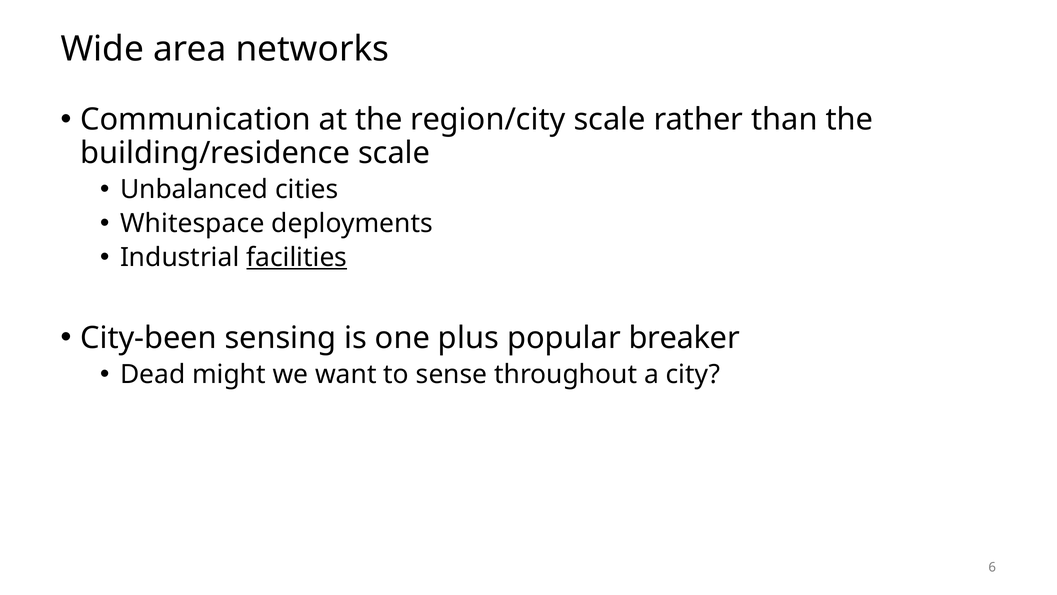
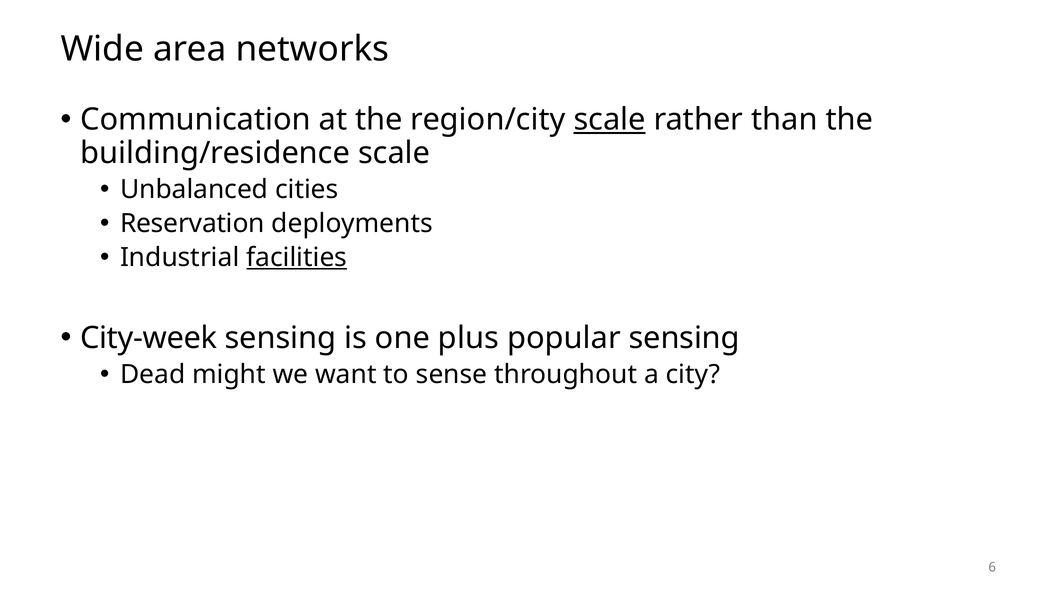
scale underline: none -> present (610, 120)
Whitespace: Whitespace -> Reservation (192, 223)
City-been: City-been -> City-week (149, 338)
popular breaker: breaker -> sensing (684, 338)
